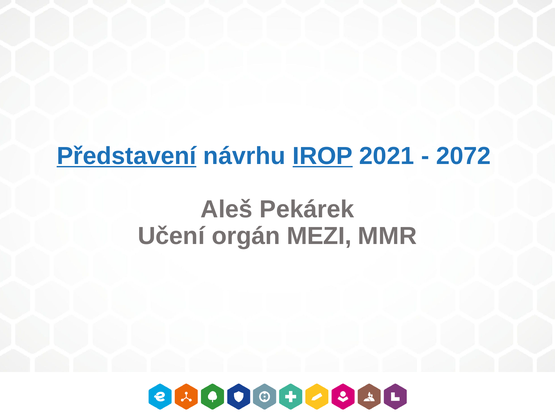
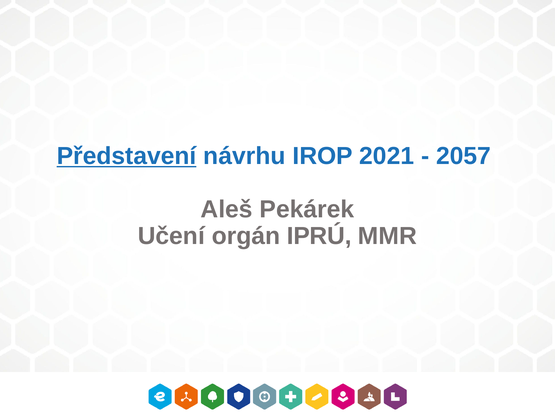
IROP underline: present -> none (323, 156)
2072: 2072 -> 2057 (464, 156)
MEZI: MEZI -> IPRÚ (319, 236)
